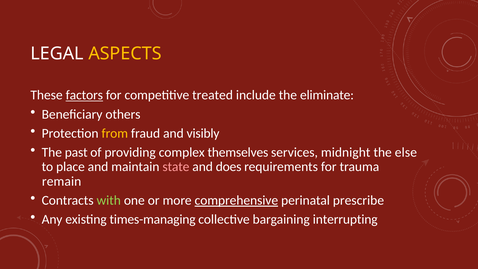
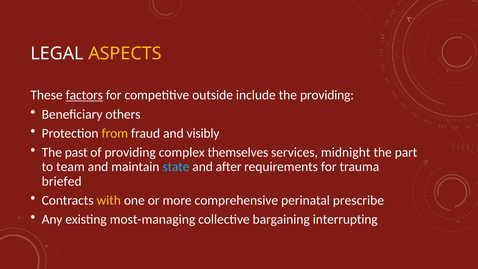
treated: treated -> outside (213, 95)
the eliminate: eliminate -> providing (327, 95)
else: else -> part (406, 152)
place: place -> team (70, 167)
state colour: pink -> light blue (176, 167)
does: does -> after (229, 167)
remain: remain -> briefed (62, 181)
with colour: light green -> yellow (109, 200)
comprehensive underline: present -> none (236, 200)
times-managing: times-managing -> most-managing (153, 219)
